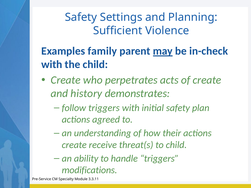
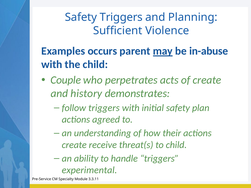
Safety Settings: Settings -> Triggers (121, 17)
family: family -> occurs (102, 51)
in-check: in-check -> in-abuse (209, 51)
Create: Create -> Couple (66, 80)
modifications: modifications -> experimental (89, 170)
